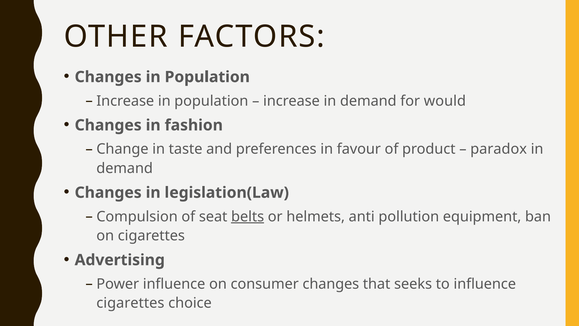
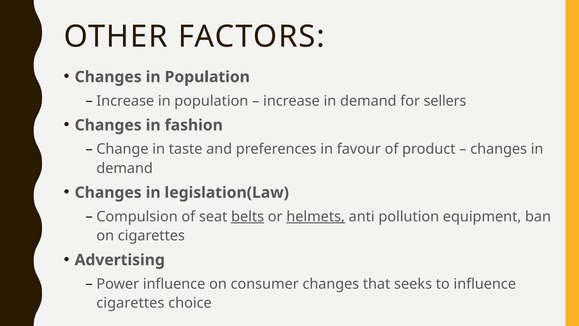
would: would -> sellers (445, 101)
paradox: paradox -> changes (499, 149)
helmets underline: none -> present (316, 216)
